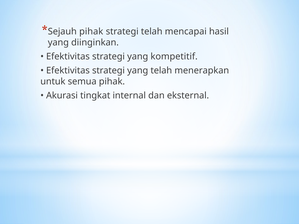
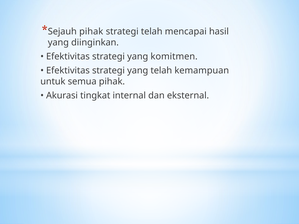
kompetitif: kompetitif -> komitmen (174, 57)
menerapkan: menerapkan -> kemampuan (202, 71)
